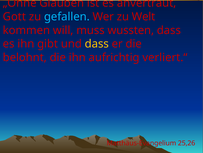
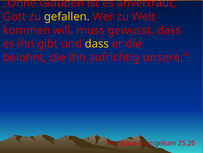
gefallen colour: light blue -> yellow (67, 17)
wussten: wussten -> gewusst (131, 30)
verliert.“: verliert.“ -> unsere.“ (165, 57)
